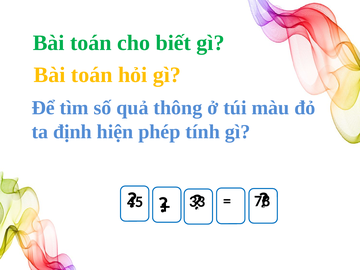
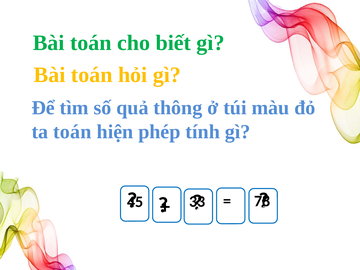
ta định: định -> toán (72, 132)
